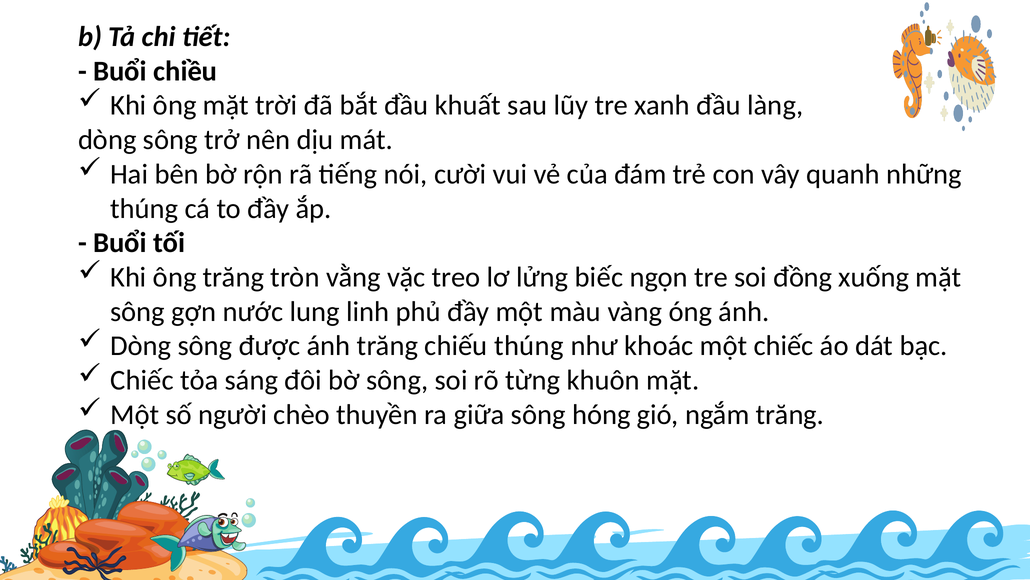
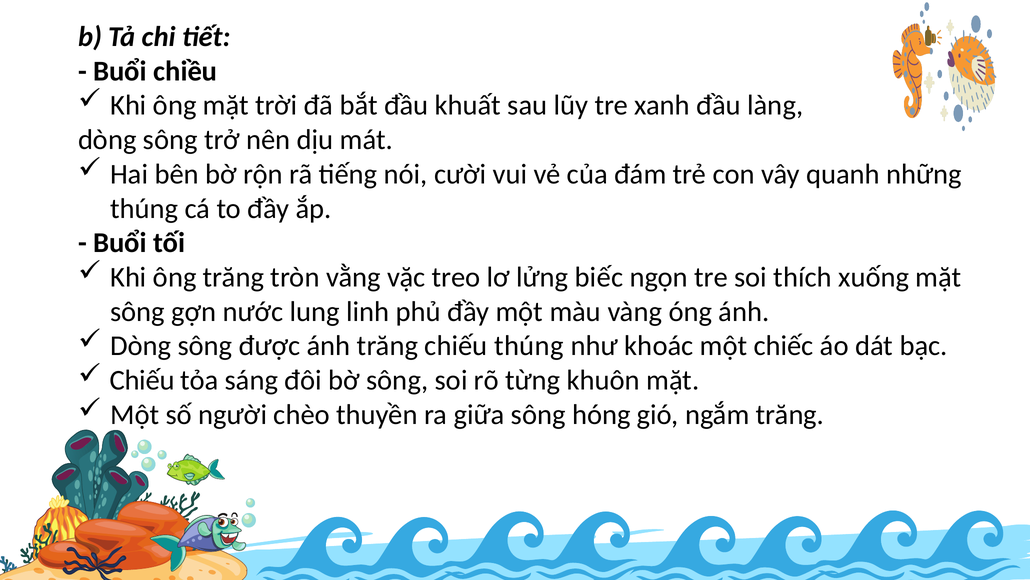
đồng: đồng -> thích (803, 277)
Chiếc: Chiếc -> Chiếu (142, 380)
